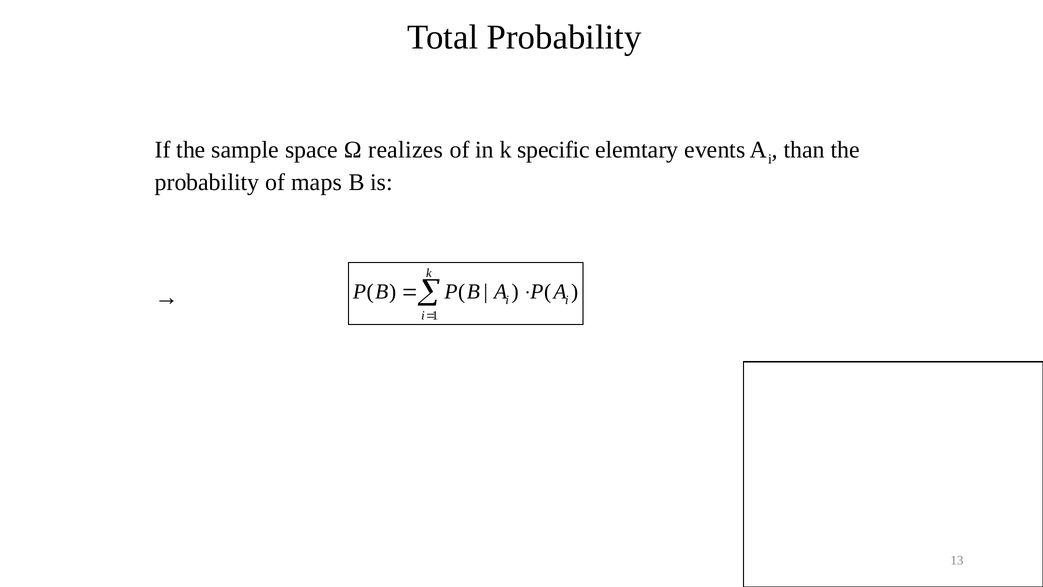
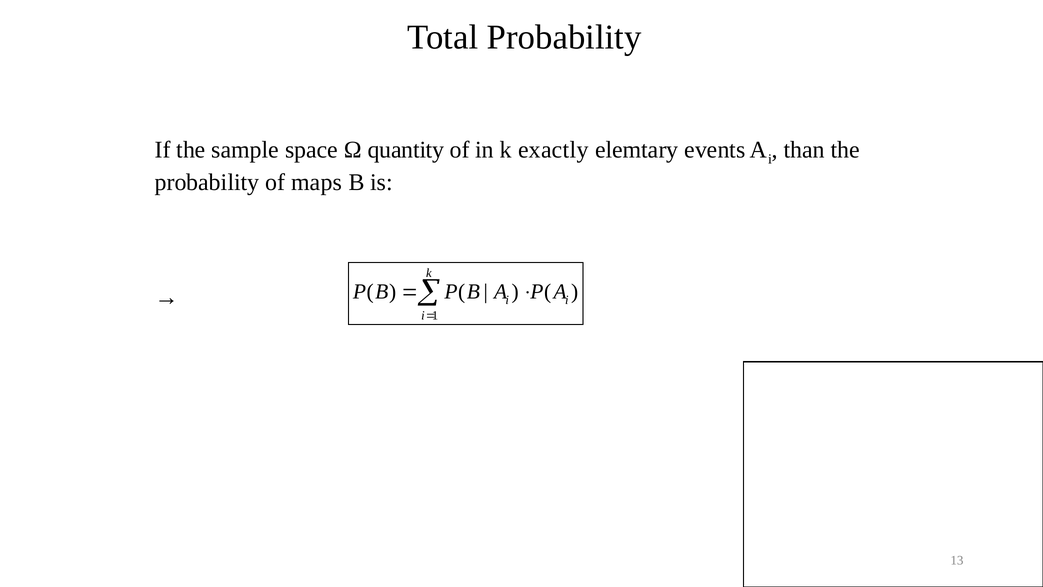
realizes: realizes -> quantity (406, 150)
specific: specific -> exactly (553, 150)
